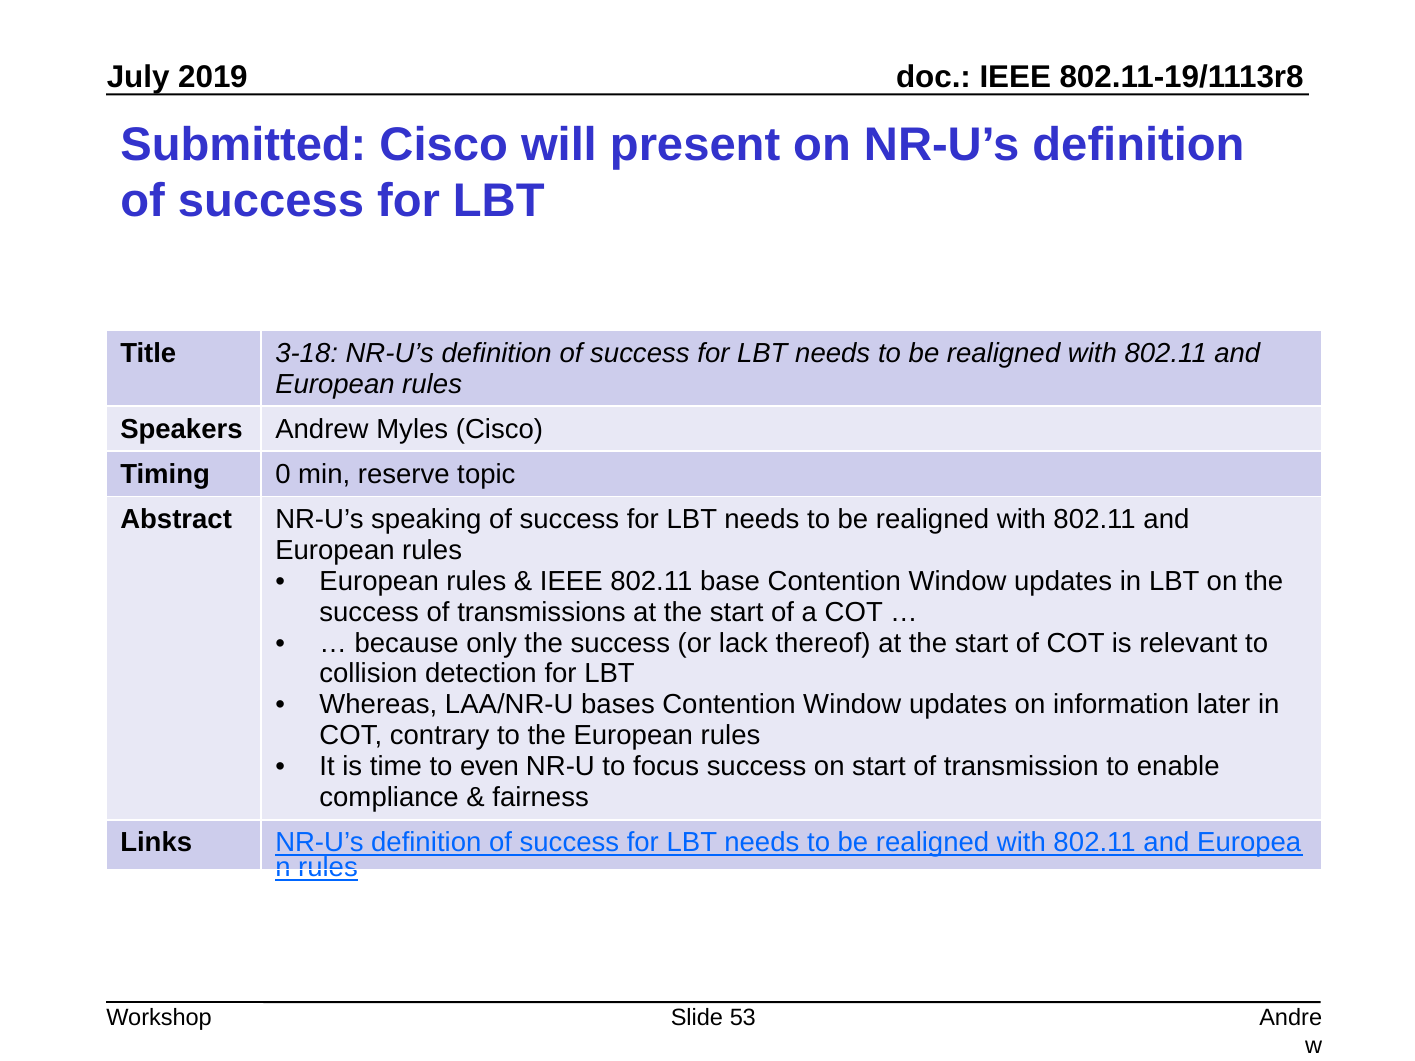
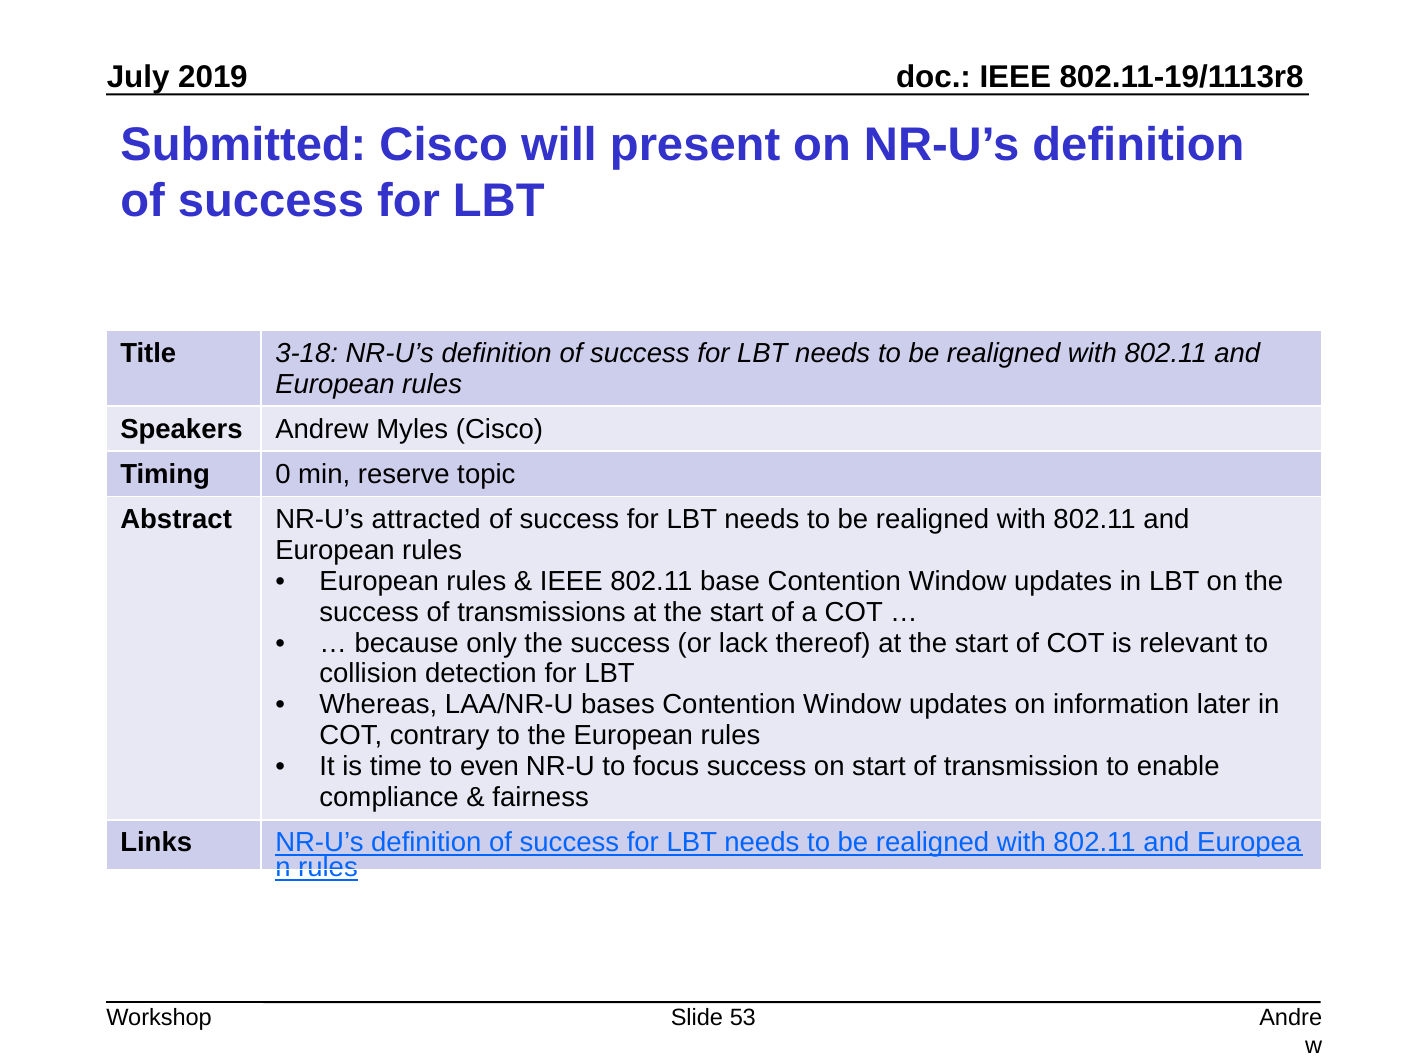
speaking: speaking -> attracted (426, 519)
